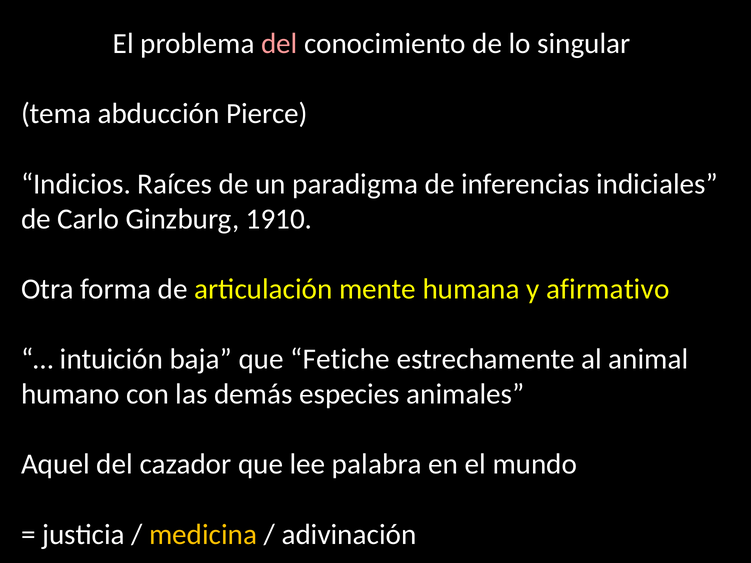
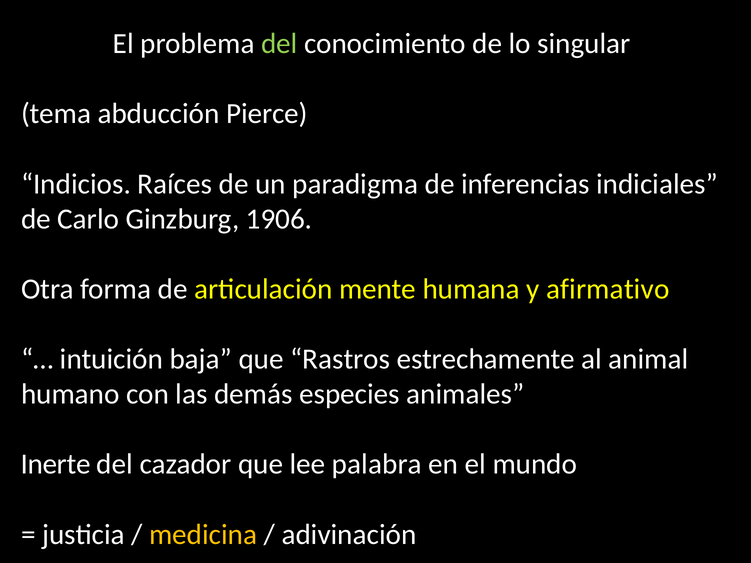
del colour: pink -> light green (279, 44)
1910: 1910 -> 1906 (279, 219)
Fetiche: Fetiche -> Rastros (340, 359)
Aquel: Aquel -> Inerte (56, 465)
